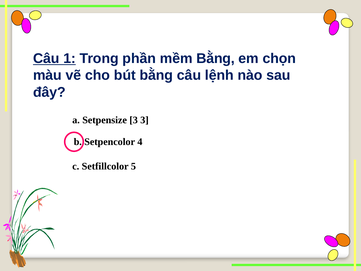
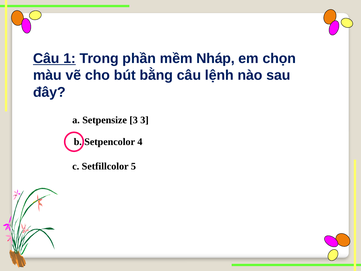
mềm Bằng: Bằng -> Nháp (216, 58)
